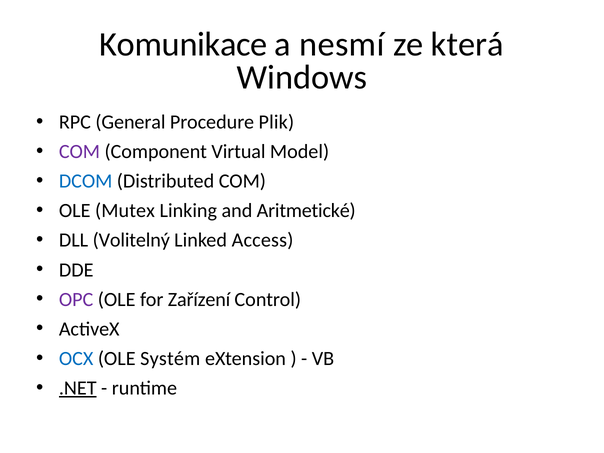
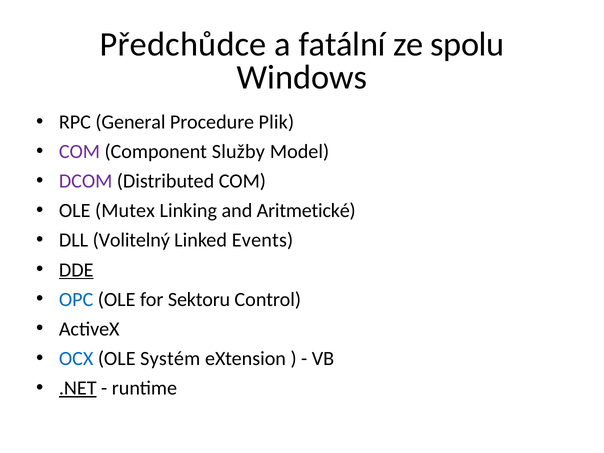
Komunikace: Komunikace -> Předchůdce (183, 45)
nesmí: nesmí -> fatální (342, 45)
která: která -> spolu (467, 45)
Virtual: Virtual -> Služby (238, 152)
DCOM colour: blue -> purple (86, 181)
Access: Access -> Events (263, 240)
DDE underline: none -> present (76, 270)
OPC colour: purple -> blue (76, 299)
Zařízení: Zařízení -> Sektoru (199, 299)
